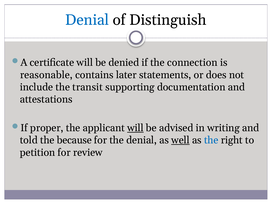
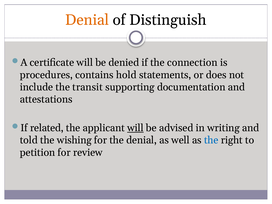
Denial colour: blue -> orange (87, 20)
reasonable: reasonable -> procedures (46, 75)
later: later -> hold (126, 75)
proper: proper -> related (47, 128)
because: because -> wishing (74, 140)
well underline: present -> none (180, 140)
